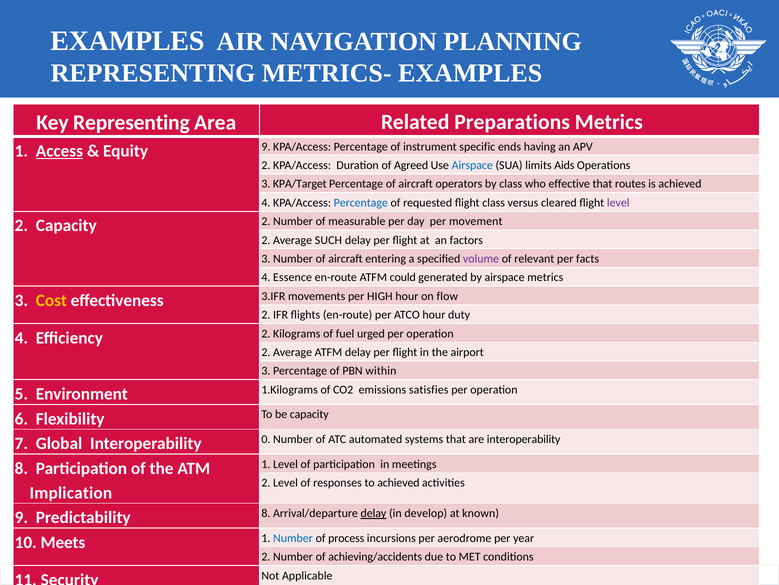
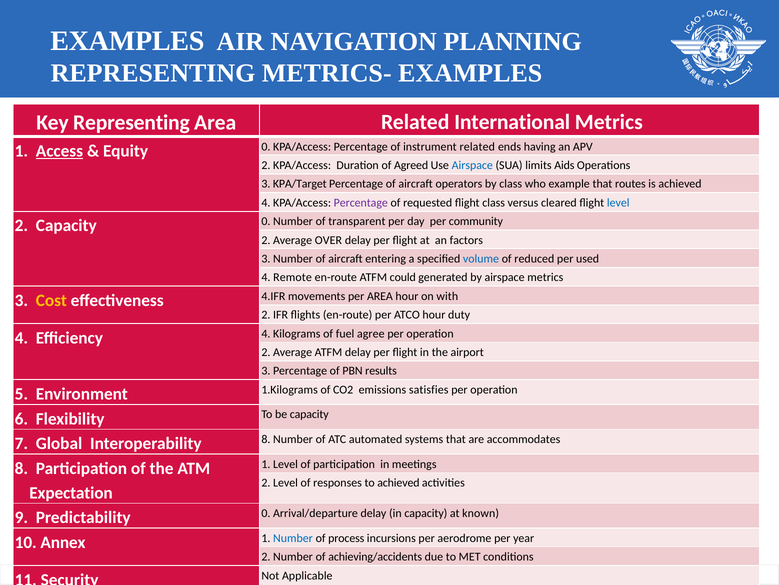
Preparations: Preparations -> International (512, 122)
Equity 9: 9 -> 0 (266, 146)
instrument specific: specific -> related (477, 146)
effective: effective -> example (569, 184)
Percentage colour: blue -> purple (361, 202)
level colour: purple -> blue (618, 202)
Capacity 2: 2 -> 0 (266, 221)
measurable: measurable -> transparent (357, 221)
movement: movement -> community (476, 221)
SUCH: SUCH -> OVER (328, 240)
volume colour: purple -> blue (481, 259)
relevant: relevant -> reduced (534, 259)
facts: facts -> used (588, 259)
Essence: Essence -> Remote (293, 277)
3.IFR: 3.IFR -> 4.IFR (273, 296)
per HIGH: HIGH -> AREA (380, 296)
flow: flow -> with (447, 296)
Efficiency 2: 2 -> 4 (266, 333)
urged: urged -> agree (371, 333)
within: within -> results (381, 371)
Interoperability 0: 0 -> 8 (266, 439)
are interoperability: interoperability -> accommodates (524, 439)
Implication: Implication -> Expectation (71, 492)
Predictability 8: 8 -> 0 (266, 513)
delay underline: present -> none (373, 513)
in develop: develop -> capacity (426, 513)
Meets: Meets -> Annex (63, 542)
